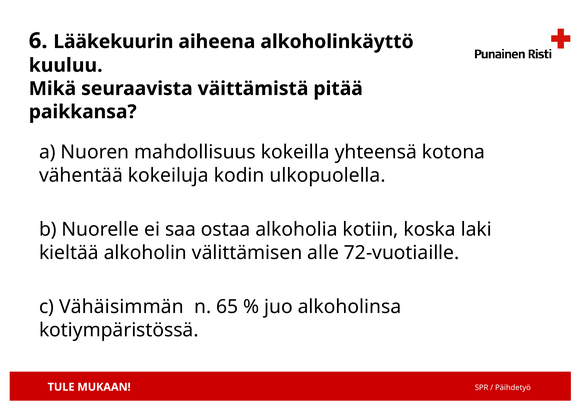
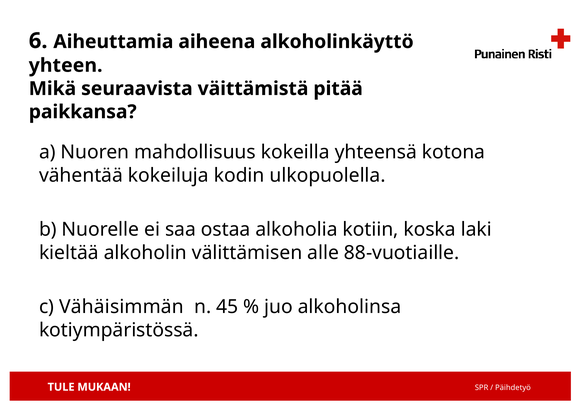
Lääkekuurin: Lääkekuurin -> Aiheuttamia (113, 42)
kuuluu: kuuluu -> yhteen (66, 65)
72-vuotiaille: 72-vuotiaille -> 88-vuotiaille (402, 253)
65: 65 -> 45 (227, 307)
